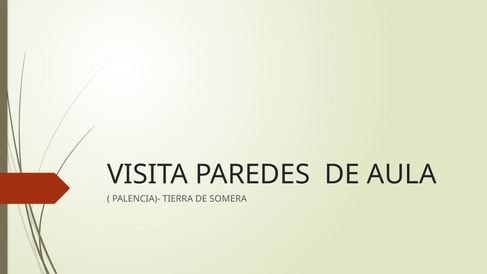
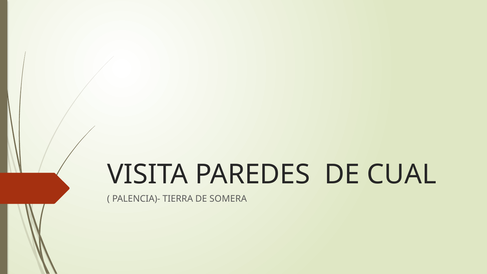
AULA: AULA -> CUAL (402, 174)
